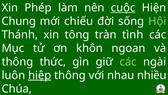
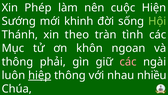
cuộc underline: present -> none (123, 8)
Chung: Chung -> Sướng (19, 21)
chiếu: chiếu -> khinh (79, 21)
tông: tông -> theo (77, 35)
thức: thức -> phải (53, 61)
các colour: light green -> pink (128, 61)
